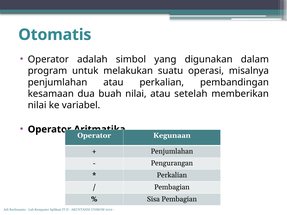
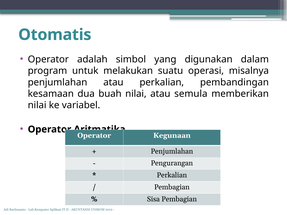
setelah: setelah -> semula (191, 94)
